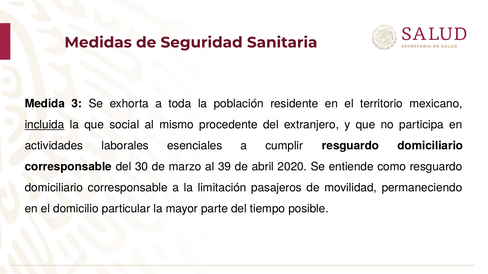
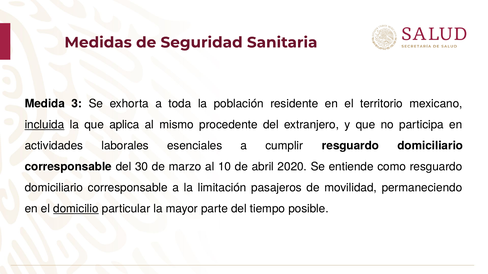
social: social -> aplica (124, 125)
39: 39 -> 10 (225, 167)
domicilio underline: none -> present (76, 209)
